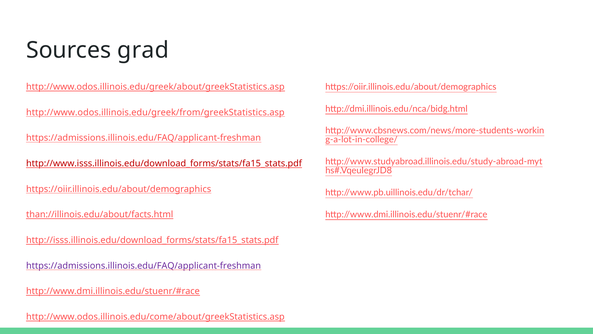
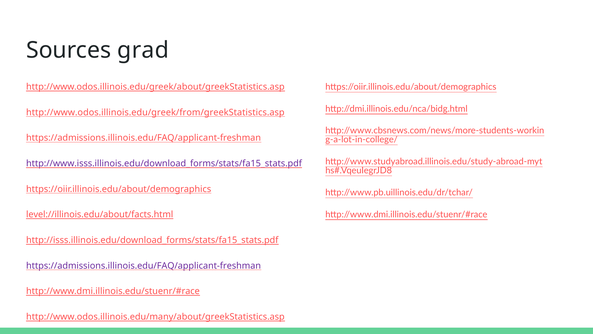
http://www.isss.illinois.edu/download_forms/stats/fa15_stats.pdf colour: red -> purple (164, 163)
than://illinois.edu/about/facts.html: than://illinois.edu/about/facts.html -> level://illinois.edu/about/facts.html (100, 214)
http://www.odos.illinois.edu/come/about/greekStatistics.asp: http://www.odos.illinois.edu/come/about/greekStatistics.asp -> http://www.odos.illinois.edu/many/about/greekStatistics.asp (155, 316)
